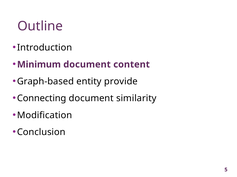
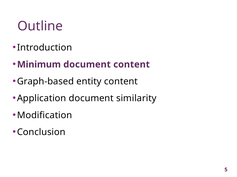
entity provide: provide -> content (121, 82)
Connecting: Connecting -> Application (42, 99)
